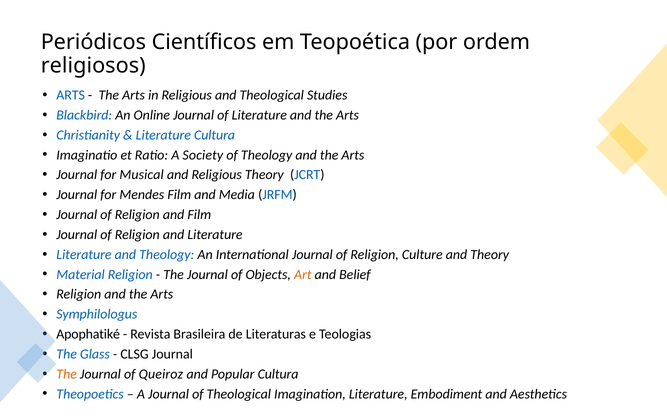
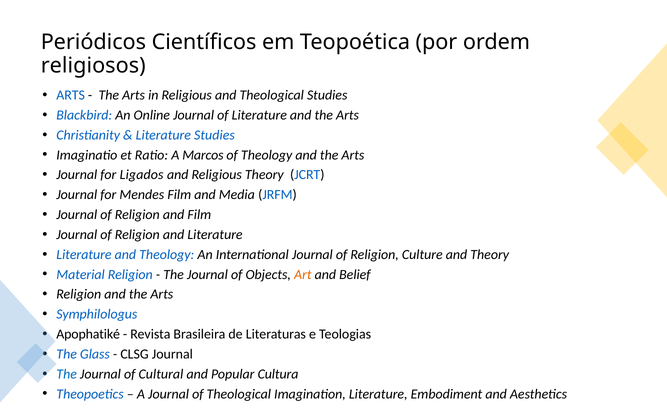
Literature Cultura: Cultura -> Studies (214, 135)
Society: Society -> Marcos (203, 155)
Musical: Musical -> Ligados (142, 175)
The colour: orange -> blue (67, 374)
Queiroz: Queiroz -> Cultural (161, 374)
